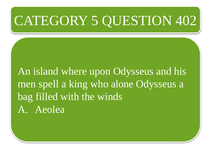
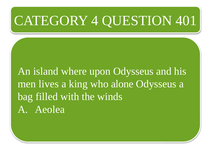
5: 5 -> 4 (95, 21)
402: 402 -> 401 (186, 21)
spell: spell -> lives (49, 84)
